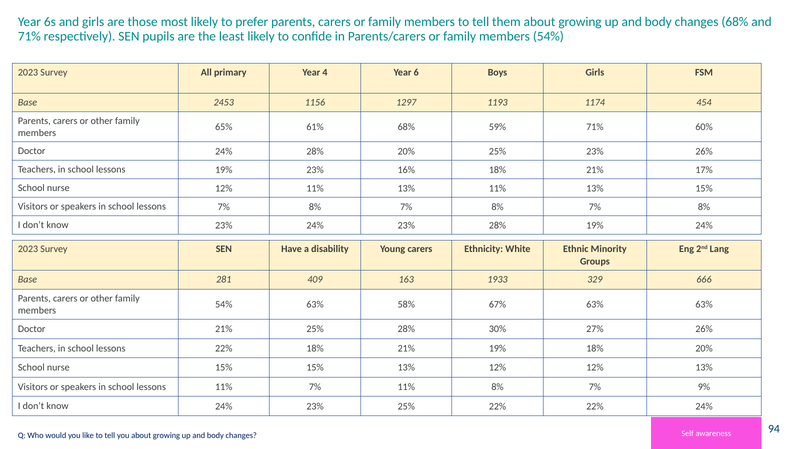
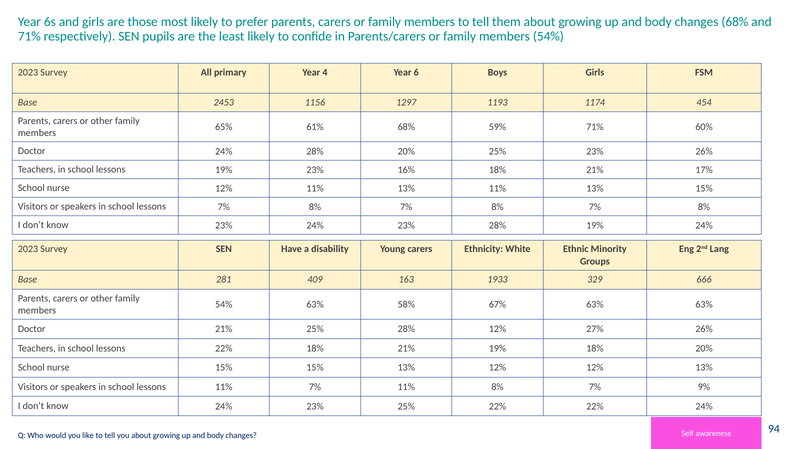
28% 30%: 30% -> 12% (498, 329)
